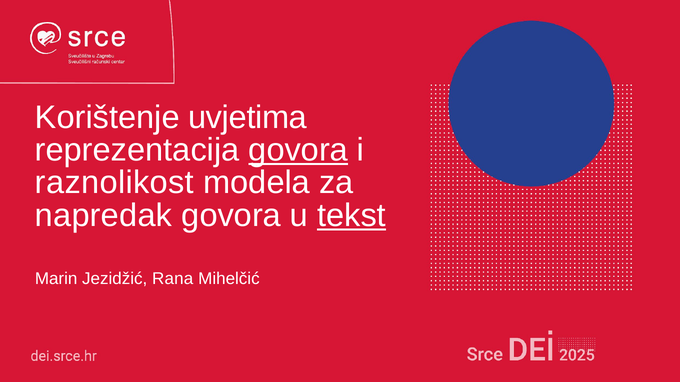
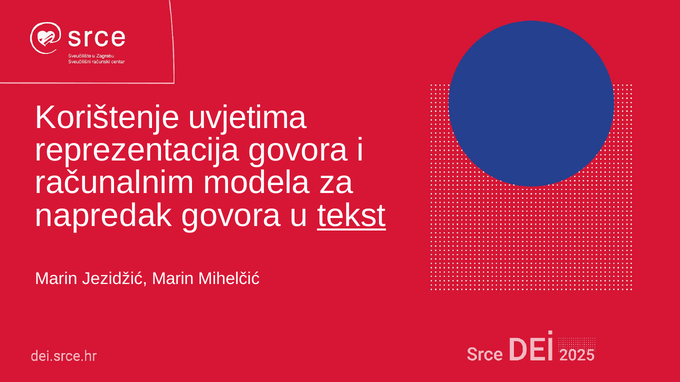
govora underline: present -> none (298, 150)
raznolikost: raznolikost -> računalnim (115, 183)
Jezidžić Rana: Rana -> Marin (173, 279)
